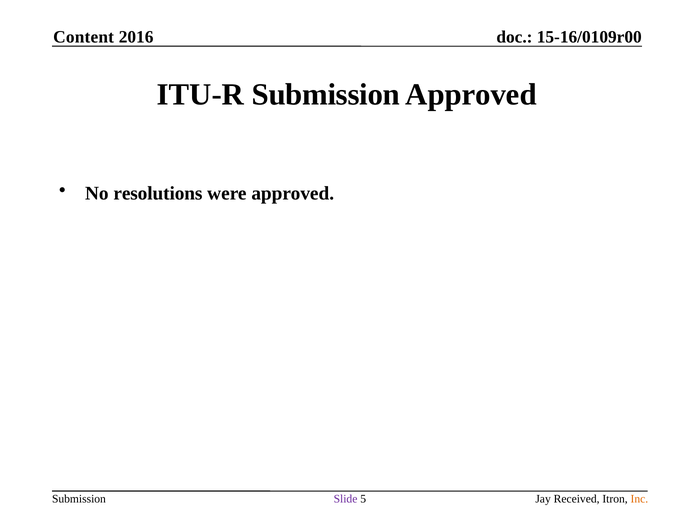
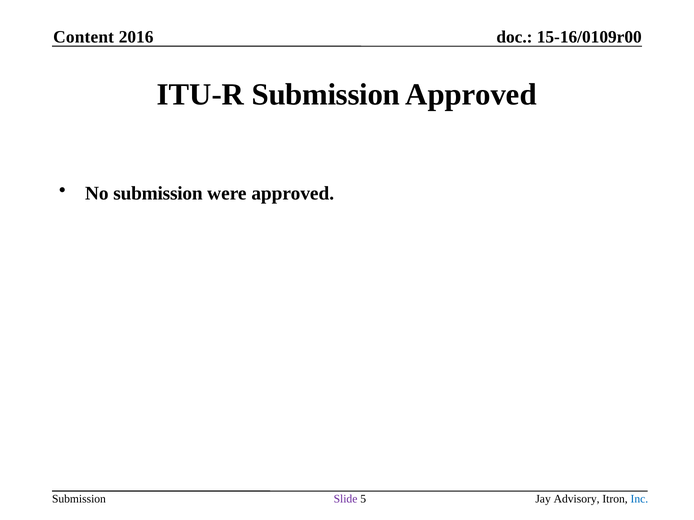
No resolutions: resolutions -> submission (158, 194)
Received: Received -> Advisory (577, 499)
Inc colour: orange -> blue (639, 499)
